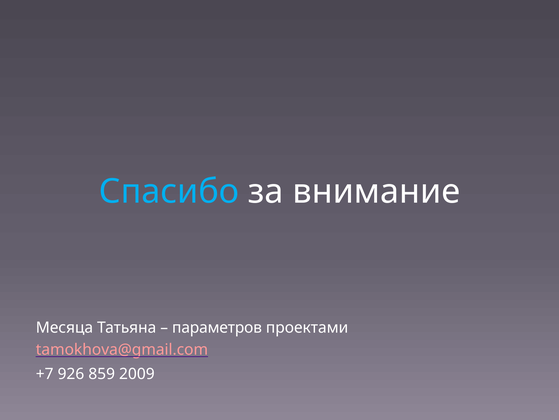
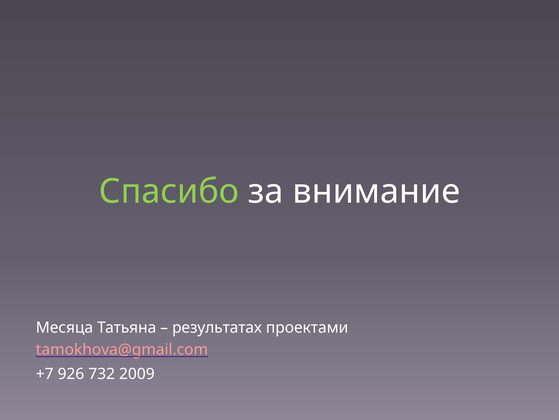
Спасибо colour: light blue -> light green (169, 191)
параметров: параметров -> результатах (217, 327)
859: 859 -> 732 (102, 373)
